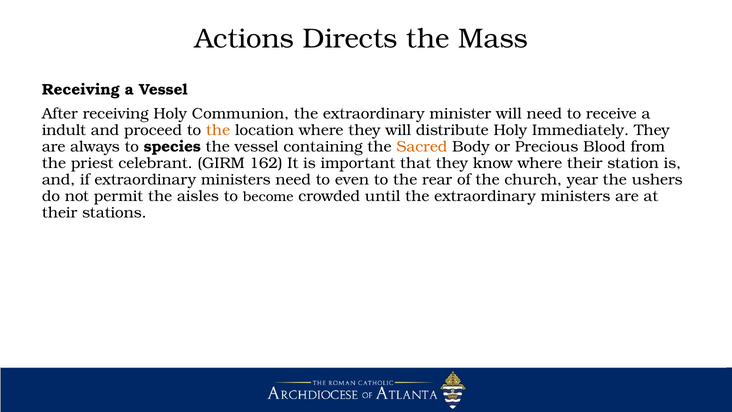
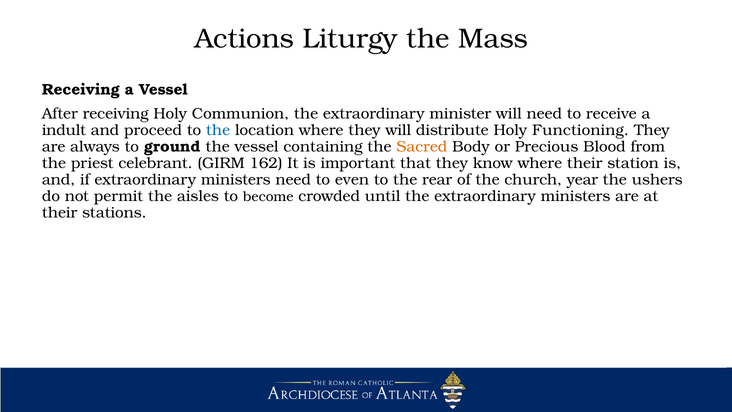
Directs: Directs -> Liturgy (350, 39)
the colour: orange -> blue (218, 130)
Immediately: Immediately -> Functioning (581, 130)
species: species -> ground (172, 147)
